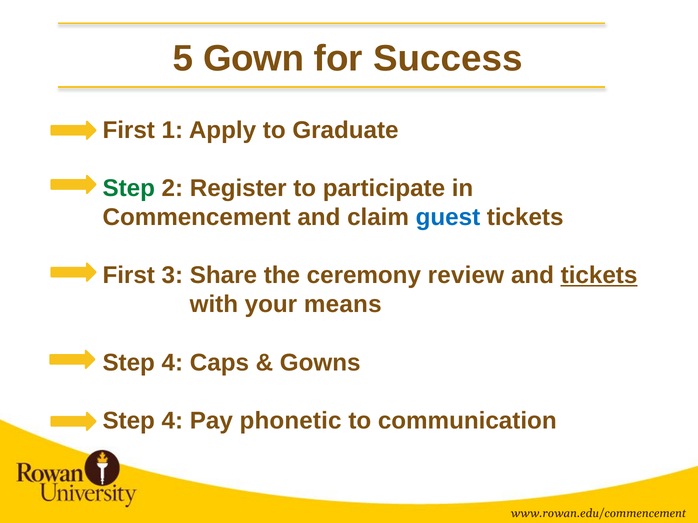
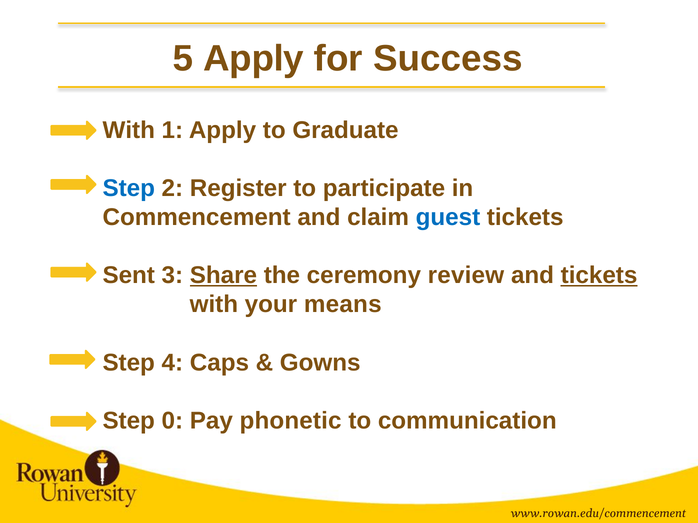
5 Gown: Gown -> Apply (254, 59)
First: First -> With (129, 130)
Step colour: green -> blue (129, 188)
First: First -> Sent (129, 276)
Share underline: none -> present (223, 276)
4: 4 -> 0 (172, 421)
